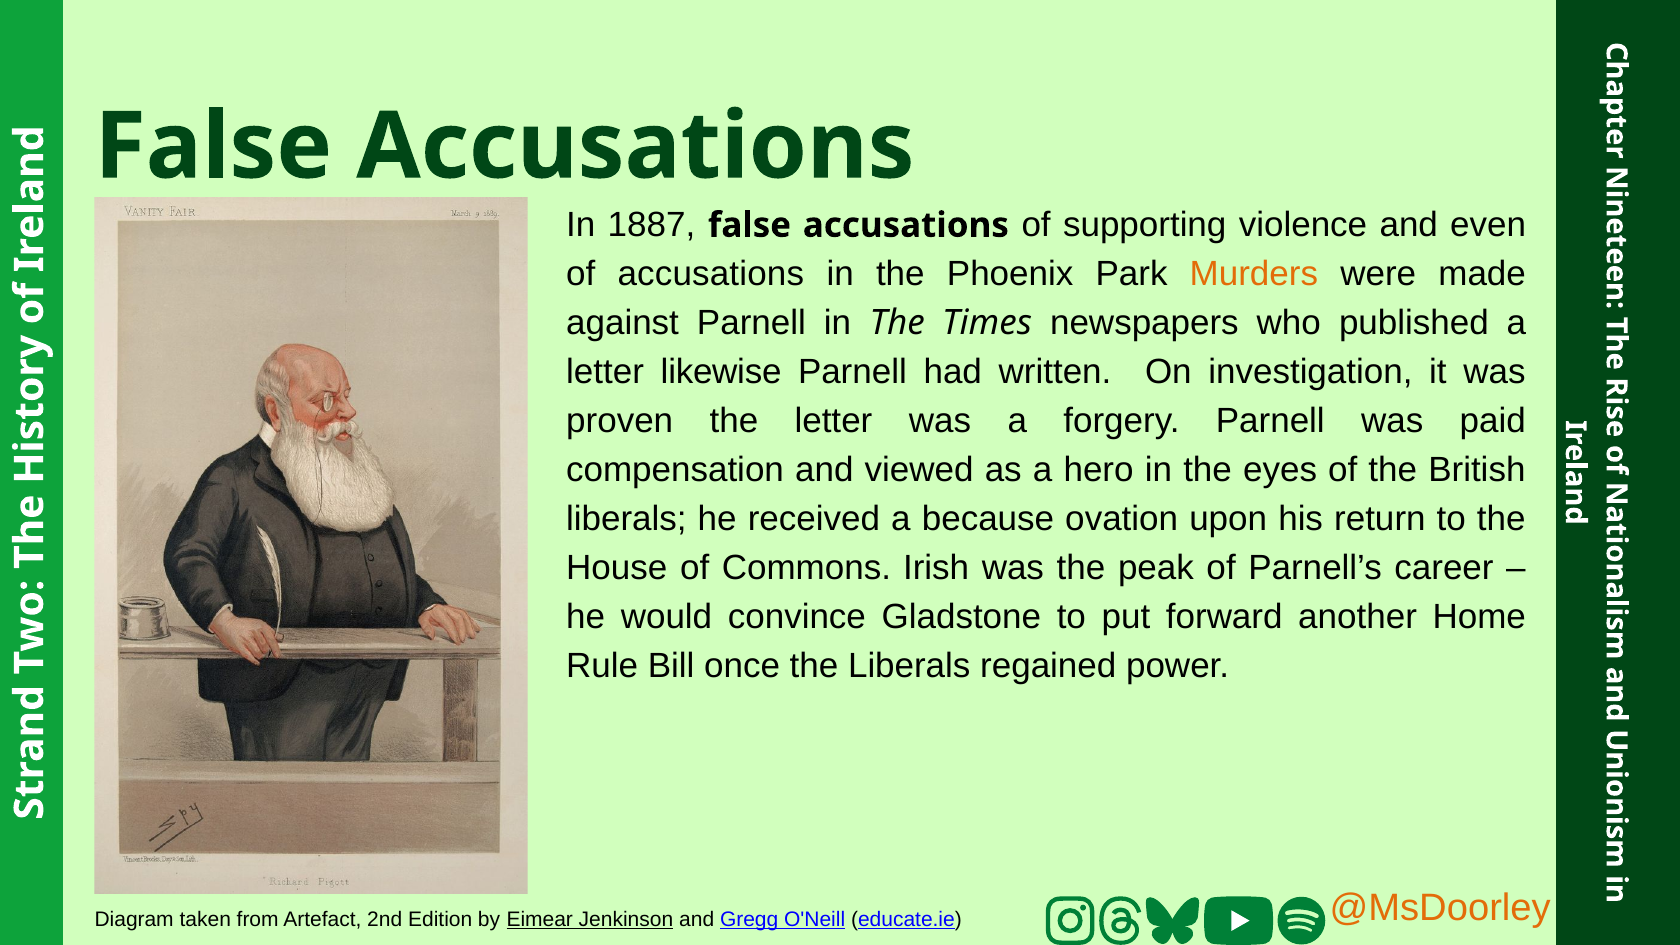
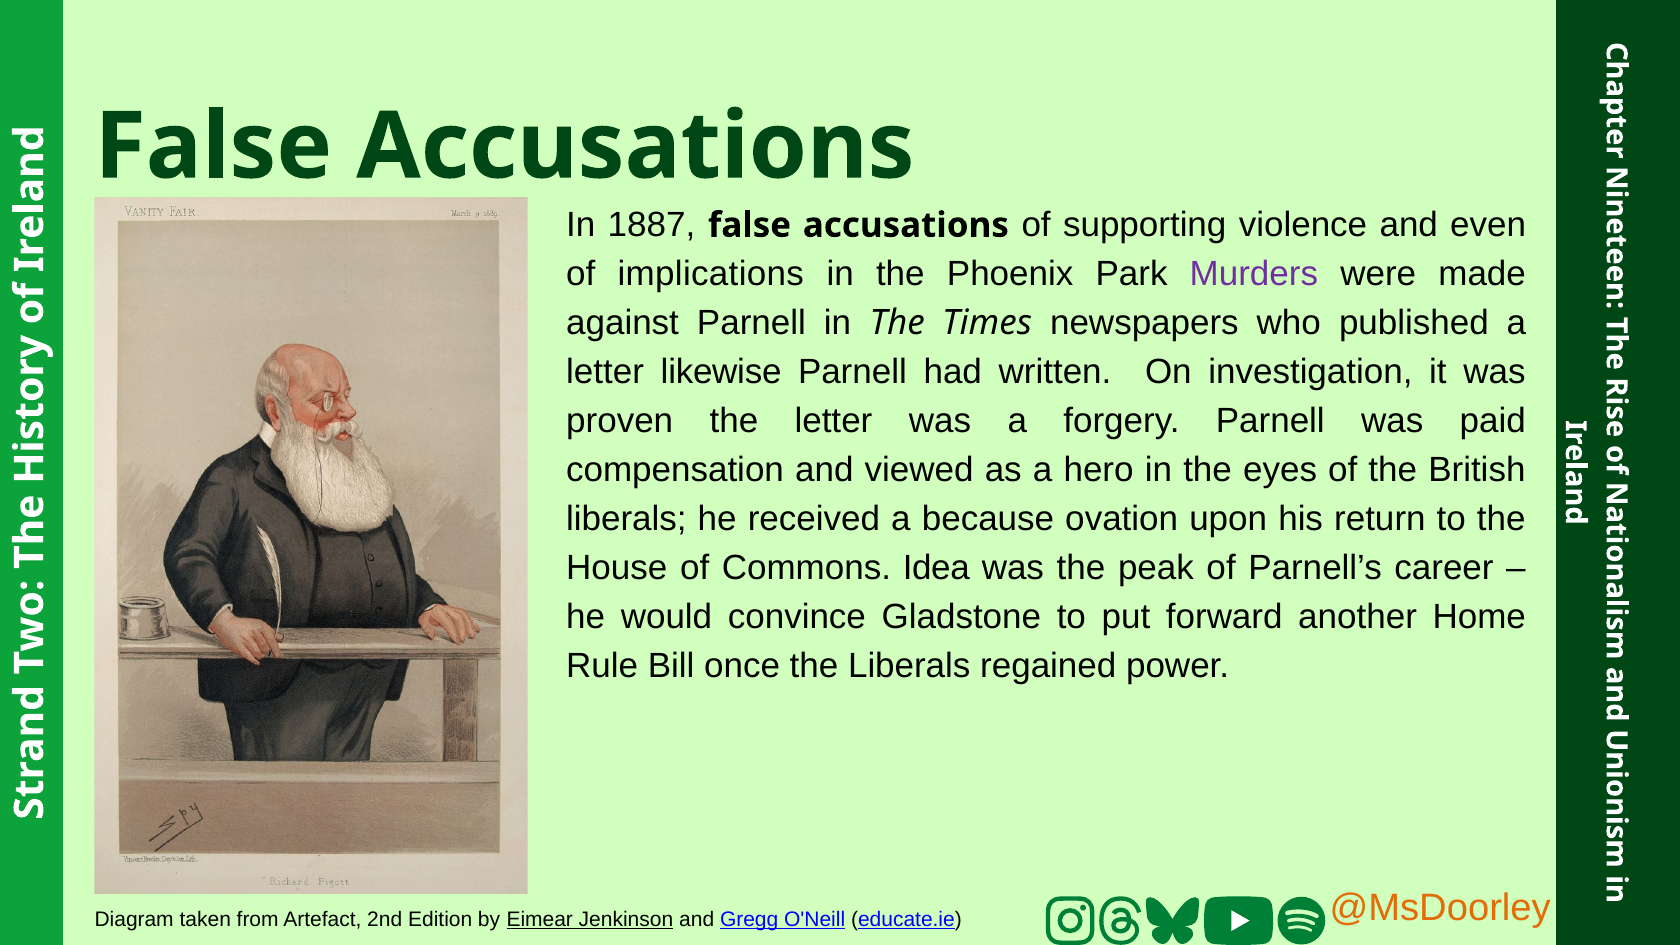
of accusations: accusations -> implications (711, 274)
Murders colour: orange -> purple (1254, 274)
Irish: Irish -> Idea (936, 568)
